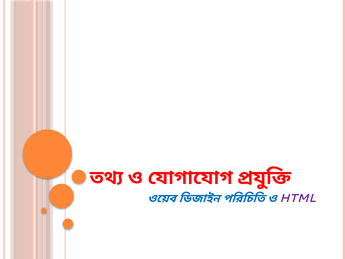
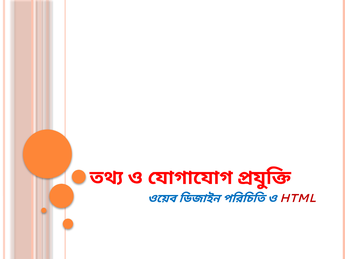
HTML colour: purple -> red (298, 198)
